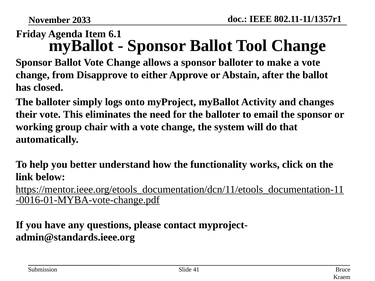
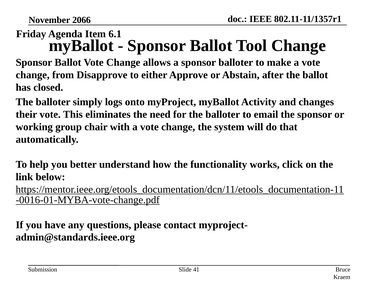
2033: 2033 -> 2066 (82, 20)
